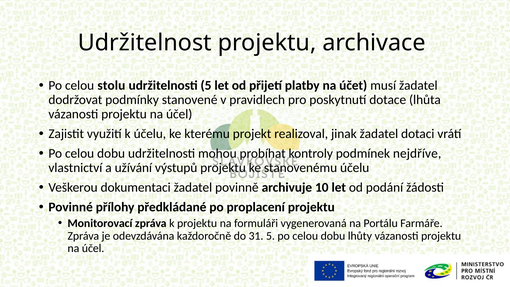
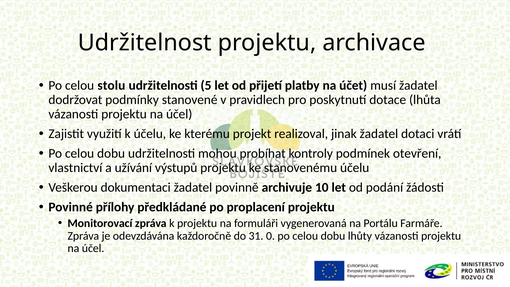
nejdříve: nejdříve -> otevření (417, 153)
31 5: 5 -> 0 (270, 236)
